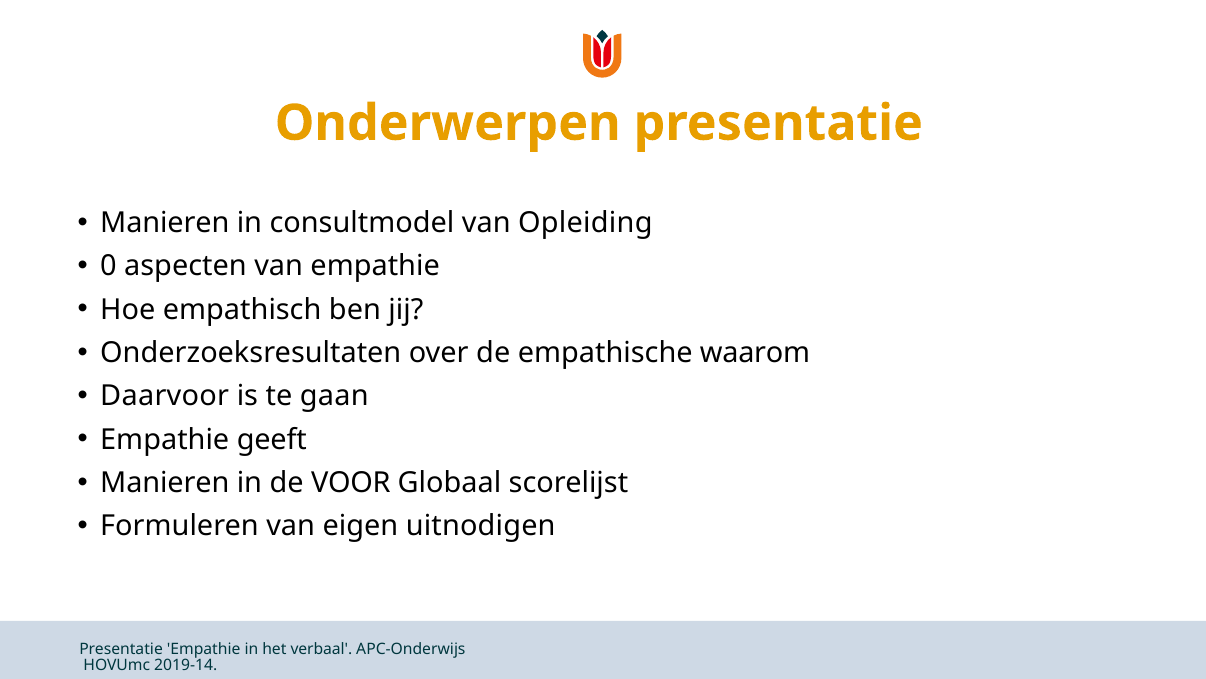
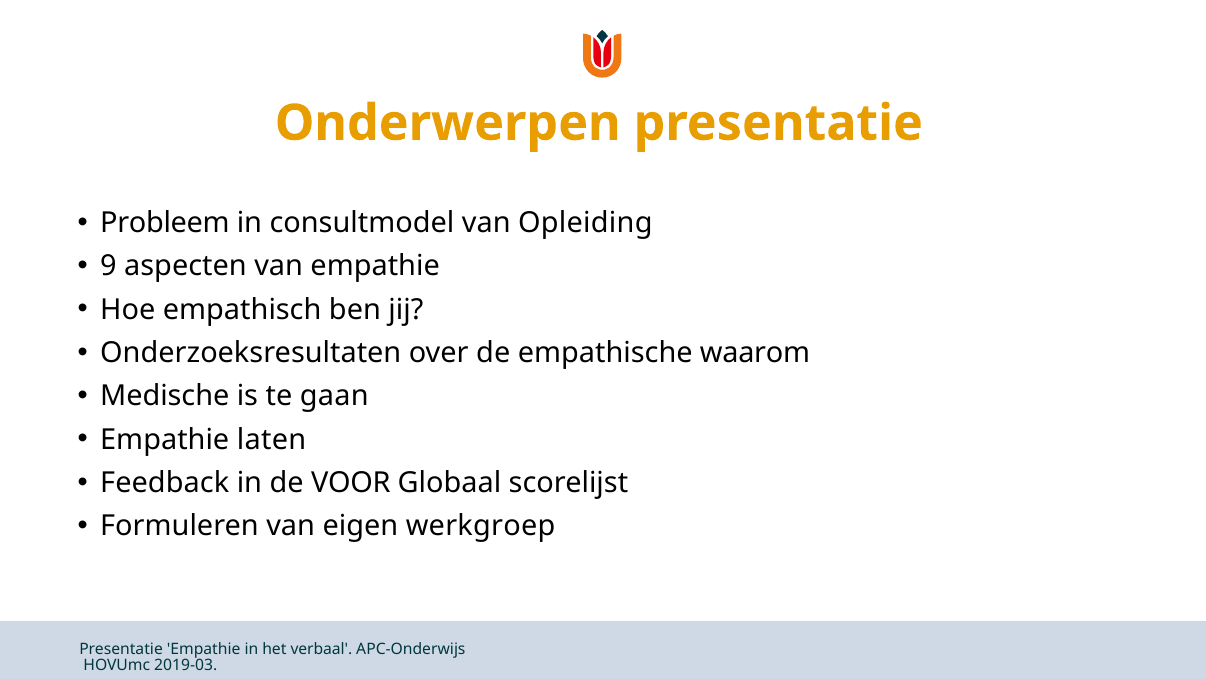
Manieren: Manieren -> Probleem (165, 223)
0: 0 -> 9 (109, 266)
Daarvoor: Daarvoor -> Medische (165, 396)
geeft: geeft -> laten (272, 439)
Manieren: Manieren -> Feedback (165, 483)
uitnodigen: uitnodigen -> werkgroep (481, 526)
2019-14: 2019-14 -> 2019-03 (186, 665)
